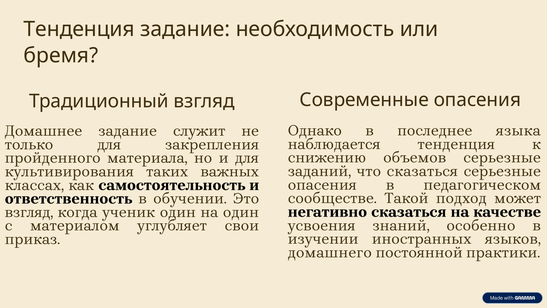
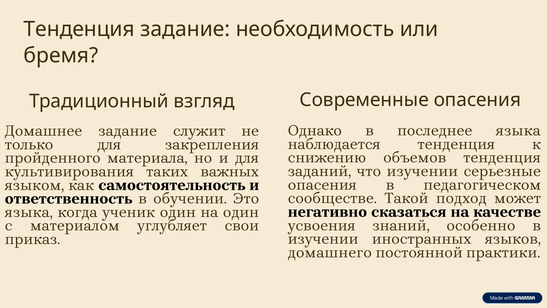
объемов серьезные: серьезные -> тенденция (502, 157)
что сказаться: сказаться -> изучении (422, 171)
классах: классах -> языком (34, 185)
взгляд: взгляд -> языка (29, 212)
